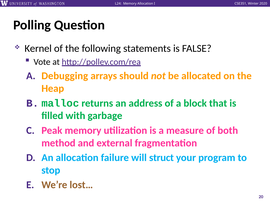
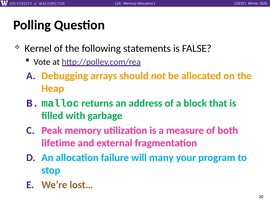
method: method -> lifetime (58, 143)
struct: struct -> many (161, 158)
